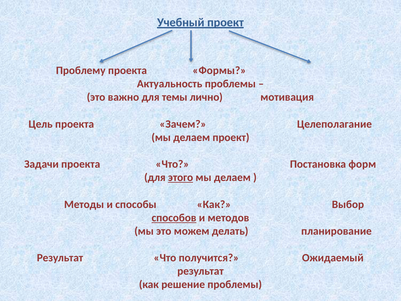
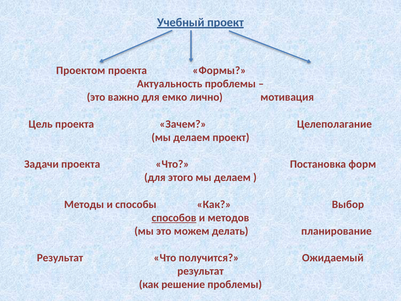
Проблему: Проблему -> Проектом (81, 70)
темы: темы -> емко (175, 97)
этого underline: present -> none (181, 177)
